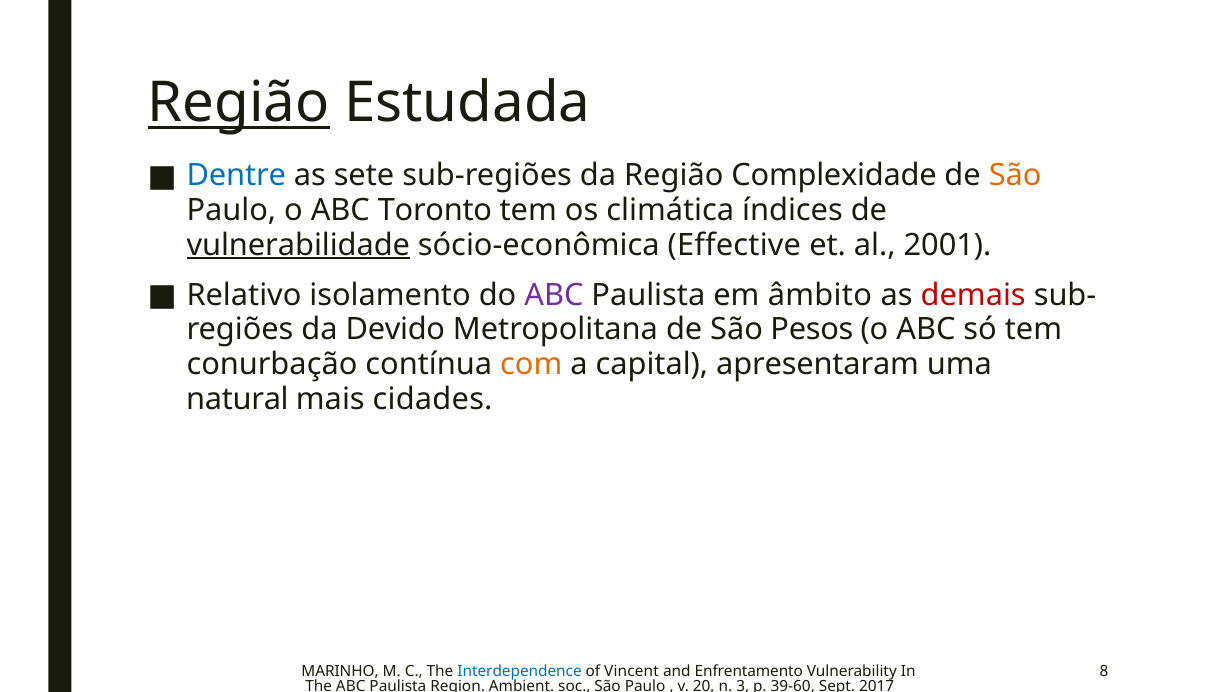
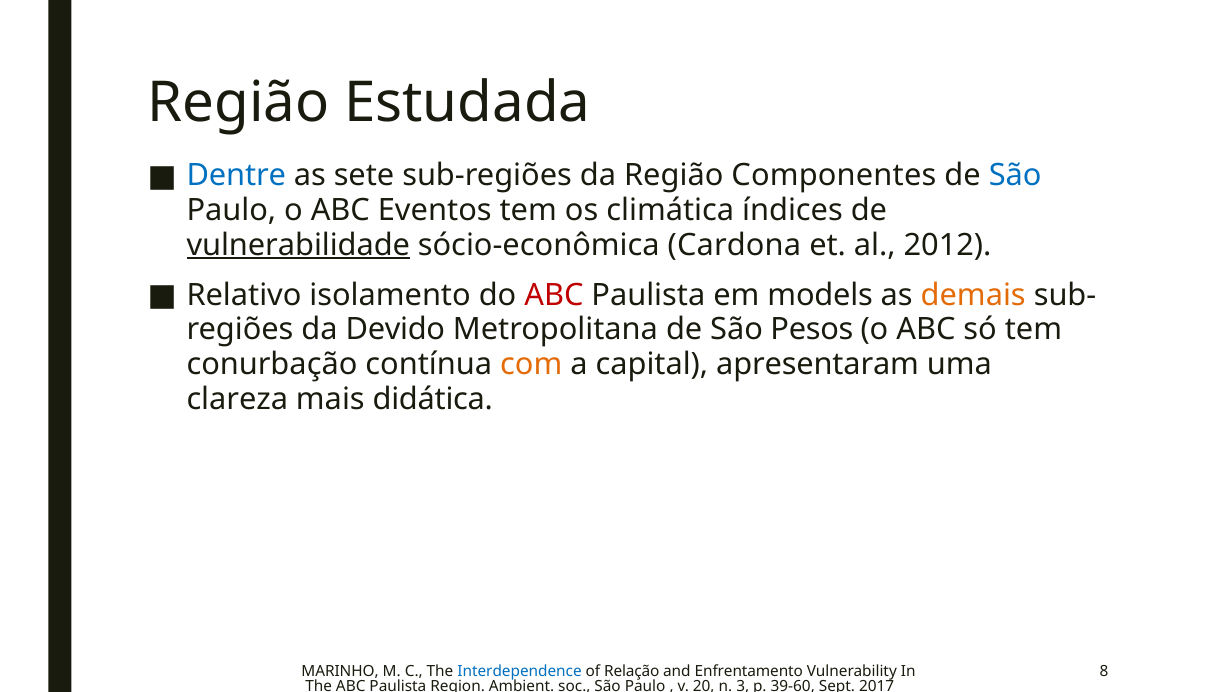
Região underline: present -> none (239, 103)
Complexidade: Complexidade -> Componentes (834, 176)
São colour: orange -> blue (1015, 176)
Toronto: Toronto -> Eventos (435, 210)
Effective: Effective -> Cardona (734, 245)
2001: 2001 -> 2012 (948, 245)
ABC colour: purple -> red (554, 295)
âmbito: âmbito -> models (820, 295)
demais colour: red -> orange (973, 295)
natural: natural -> clareza (237, 399)
cidades: cidades -> didática (433, 399)
Vincent: Vincent -> Relação (632, 672)
